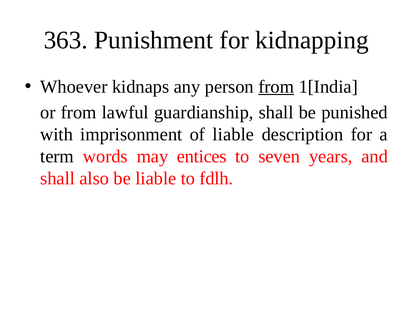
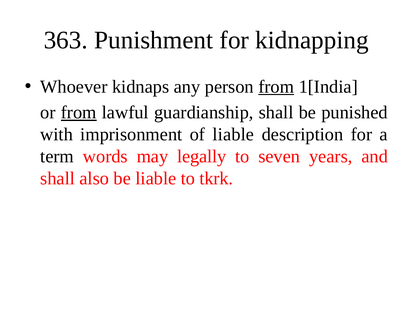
from underline: none -> present (79, 112)
entices: entices -> legally (202, 156)
fdlh: fdlh -> tkrk (216, 178)
